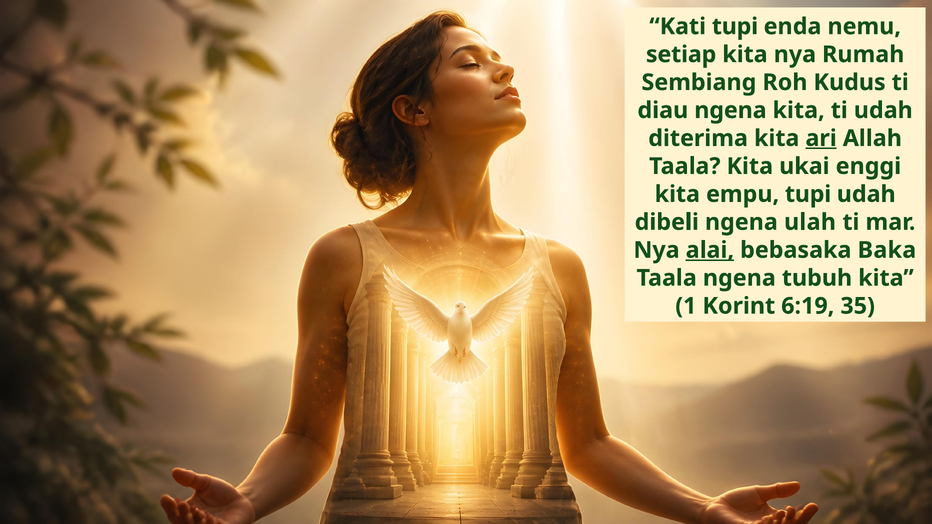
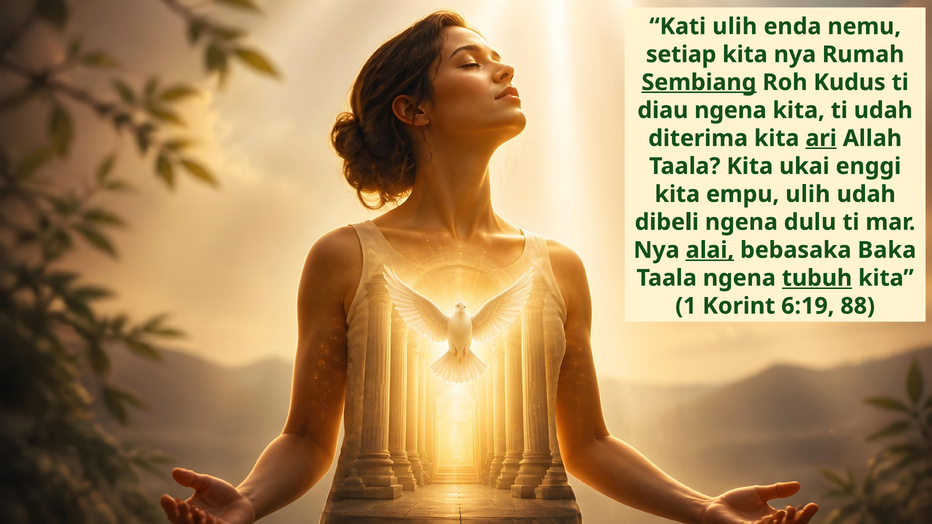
Kati tupi: tupi -> ulih (735, 27)
Sembiang underline: none -> present (699, 82)
empu tupi: tupi -> ulih (808, 194)
ulah: ulah -> dulu (810, 222)
tubuh underline: none -> present (817, 278)
35: 35 -> 88 (858, 306)
